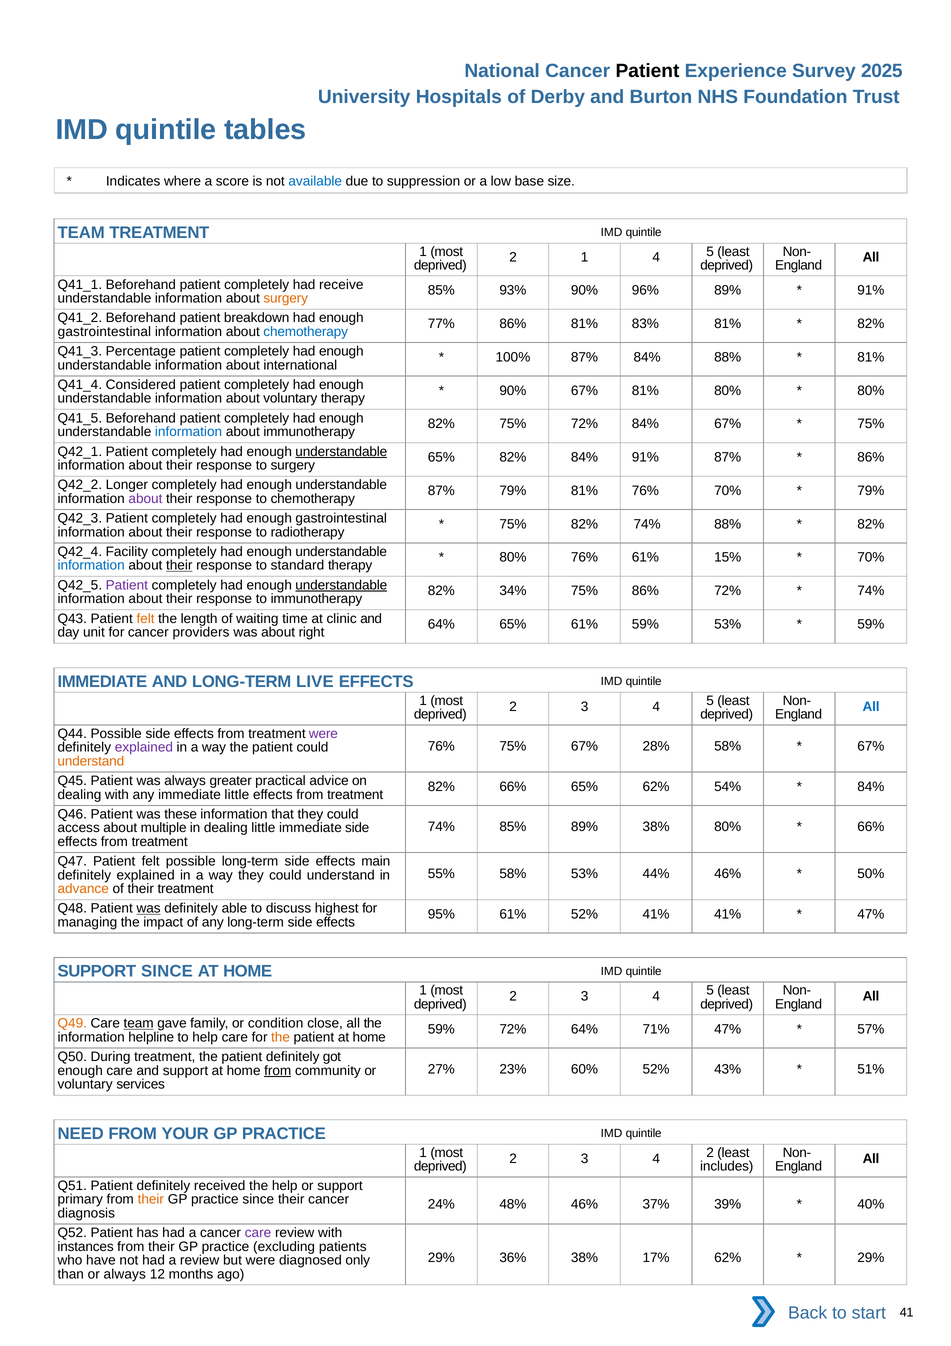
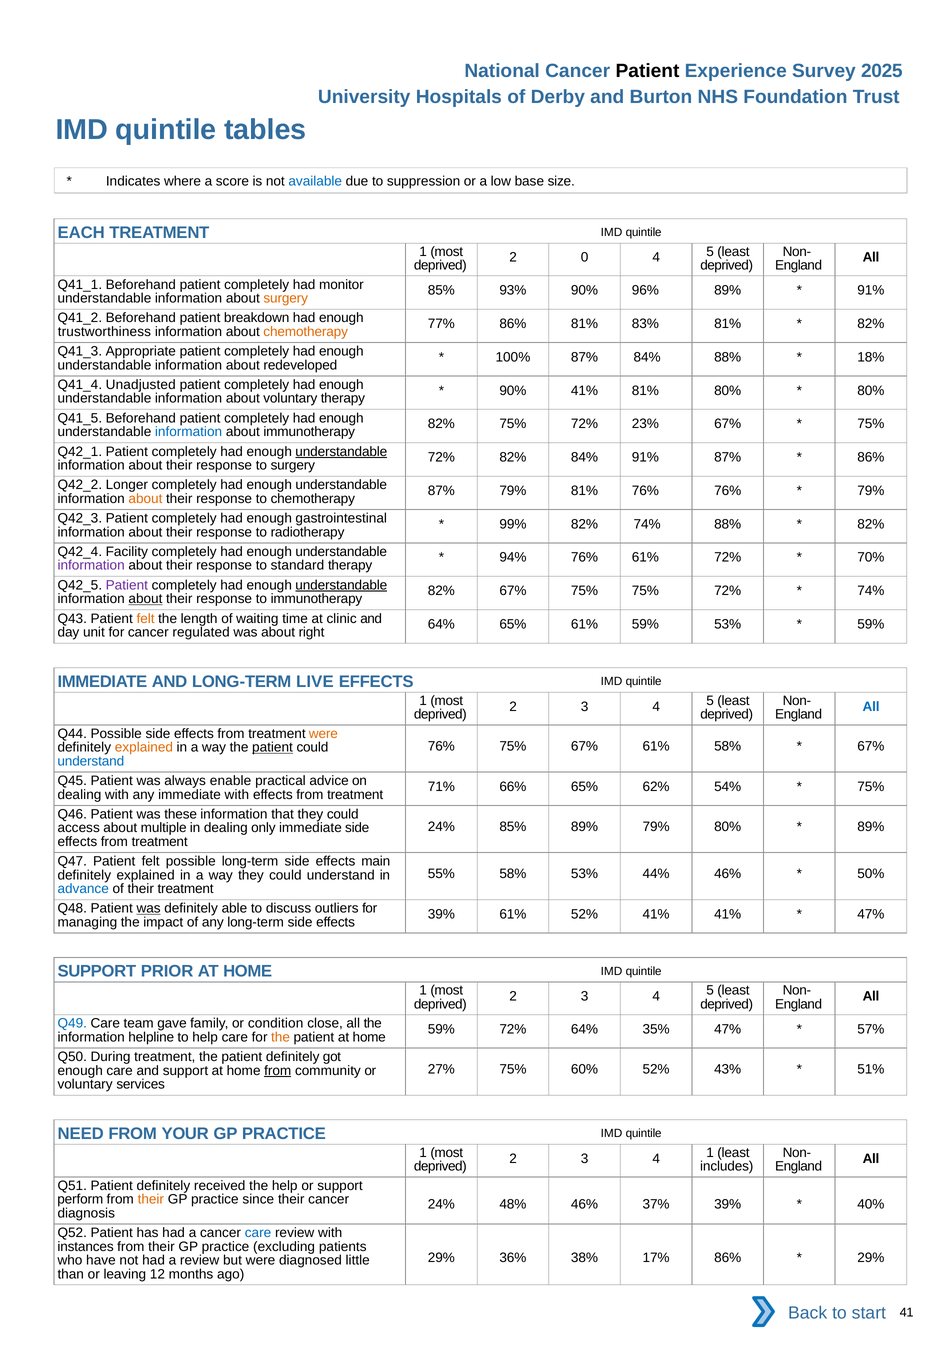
TEAM: TEAM -> EACH (81, 232)
2 1: 1 -> 0 (585, 257)
receive: receive -> monitor (341, 285)
gastrointestinal: gastrointestinal -> trustworthiness (104, 332)
chemotherapy colour: blue -> orange (306, 332)
Percentage: Percentage -> Appropriate (141, 351)
81%: 81% -> 18% (871, 357)
international: international -> redeveloped (300, 365)
Considered: Considered -> Unadjusted (141, 385)
90% 67%: 67% -> 41% (585, 390)
72% 84%: 84% -> 23% (645, 424)
65%: 65% -> 72% (441, 457)
76% 70%: 70% -> 76% (728, 491)
about colour: purple -> orange (145, 499)
75%: 75% -> 99% (513, 524)
80%: 80% -> 94% (513, 557)
61% 15%: 15% -> 72% (728, 557)
information colour: blue -> purple (91, 565)
their underline: present -> none (179, 565)
82% 34%: 34% -> 67% (513, 591)
75% 86%: 86% -> 75% (645, 591)
about underline: none -> present (145, 599)
providers: providers -> regulated (201, 632)
were colour: purple -> orange (323, 734)
67% 28%: 28% -> 61% (656, 746)
explained colour: purple -> orange (144, 747)
patient underline: none -> present (272, 747)
understand colour: orange -> blue (91, 761)
greater: greater -> enable (231, 781)
82%: 82% -> 71% (441, 786)
84%: 84% -> 75% (871, 786)
immediate little: little -> with (237, 794)
74%: 74% -> 24% (441, 827)
89% 38%: 38% -> 79% (656, 827)
66%: 66% -> 89% (871, 827)
dealing little: little -> only (263, 828)
advance colour: orange -> blue (83, 889)
highest: highest -> outliers (337, 908)
95%: 95% -> 39% (441, 914)
SUPPORT SINCE: SINCE -> PRIOR (167, 971)
Q49 colour: orange -> blue (72, 1023)
team underline: present -> none (139, 1023)
71%: 71% -> 35% (656, 1029)
27% 23%: 23% -> 75% (513, 1069)
4 2: 2 -> 1 (710, 1153)
primary: primary -> perform (80, 1199)
care colour: purple -> blue (258, 1233)
17% 62%: 62% -> 86% (728, 1258)
only: only -> little (358, 1260)
or always: always -> leaving (125, 1274)
